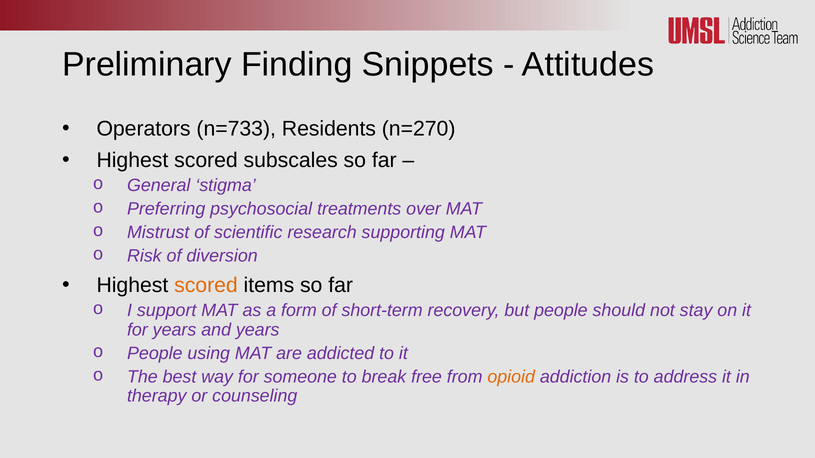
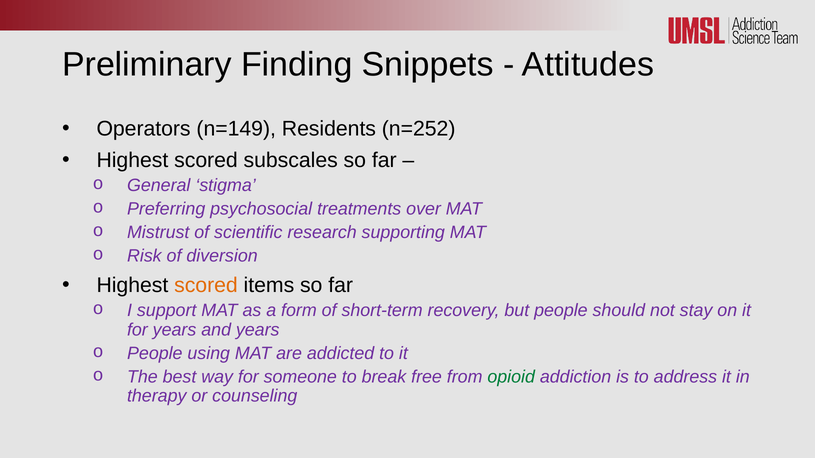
n=733: n=733 -> n=149 (236, 129)
n=270: n=270 -> n=252 (419, 129)
opioid colour: orange -> green (511, 377)
